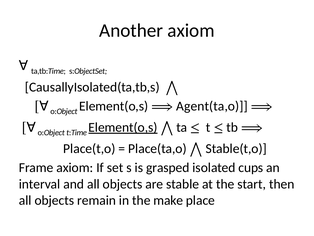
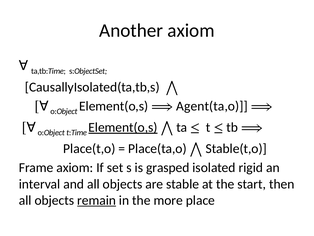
cups: cups -> rigid (251, 167)
remain underline: none -> present (97, 200)
make: make -> more (168, 200)
